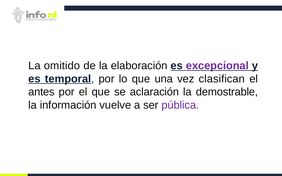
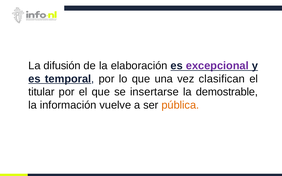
omitido: omitido -> difusión (62, 66)
antes: antes -> titular (41, 92)
aclaración: aclaración -> insertarse (154, 92)
pública colour: purple -> orange (180, 105)
